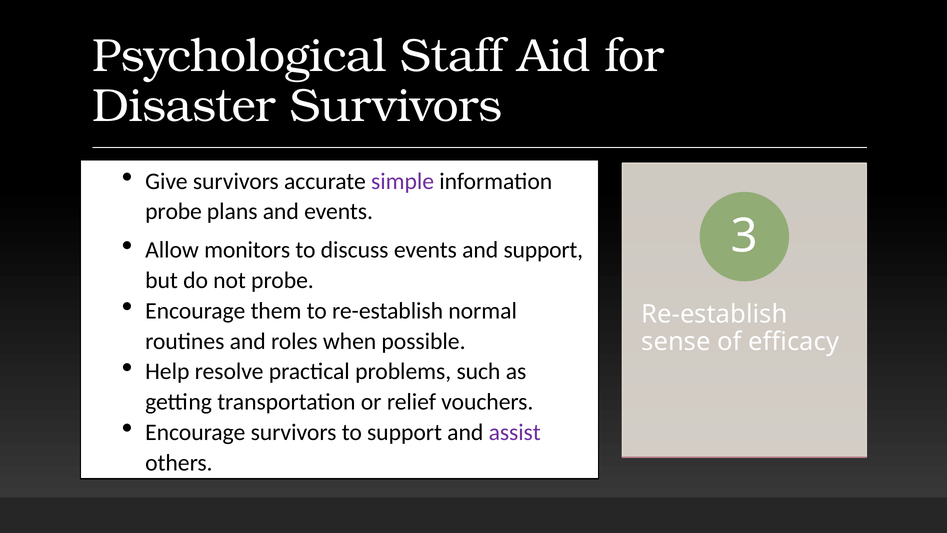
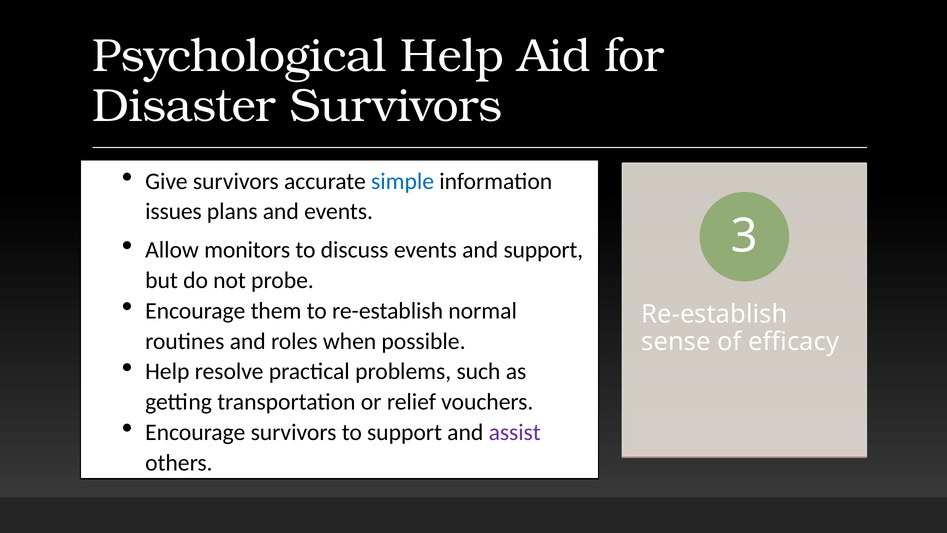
Psychological Staff: Staff -> Help (452, 56)
simple colour: purple -> blue (403, 181)
probe: probe -> issues (173, 212)
